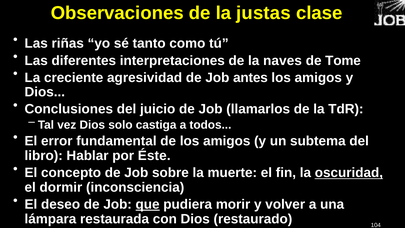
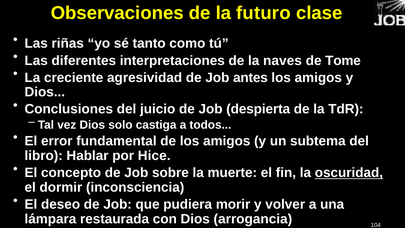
justas: justas -> futuro (263, 13)
llamarlos: llamarlos -> despierta (258, 109)
Éste: Éste -> Hice (154, 156)
que underline: present -> none (148, 204)
restaurado: restaurado -> arrogancia (253, 219)
